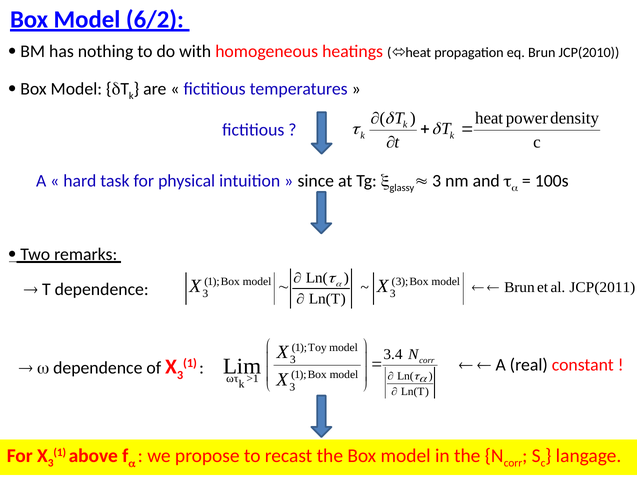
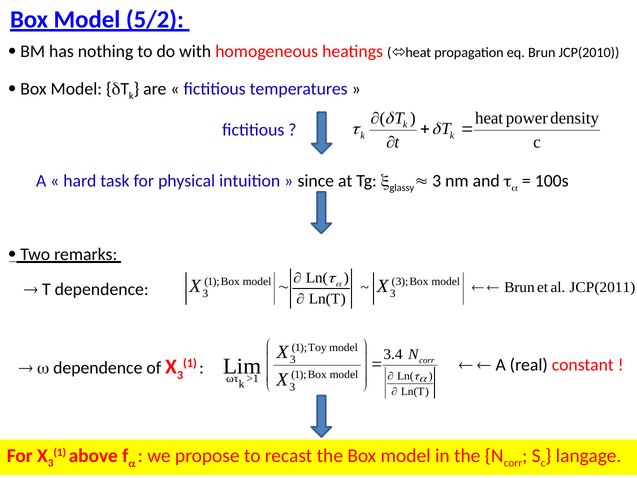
6/2: 6/2 -> 5/2 (155, 20)
